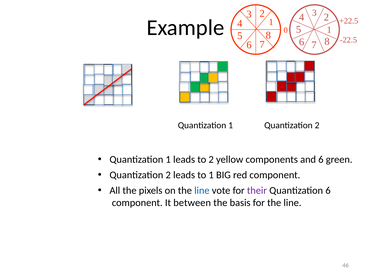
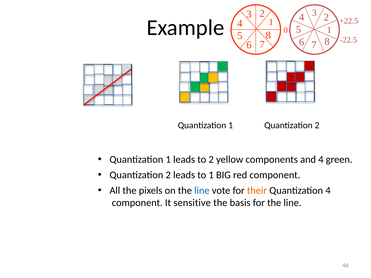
and 6: 6 -> 4 (321, 160)
their colour: purple -> orange (257, 191)
Quantization 6: 6 -> 4 (328, 191)
between: between -> sensitive (192, 203)
